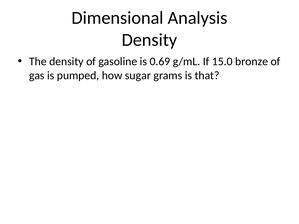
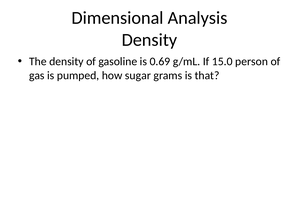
bronze: bronze -> person (252, 62)
